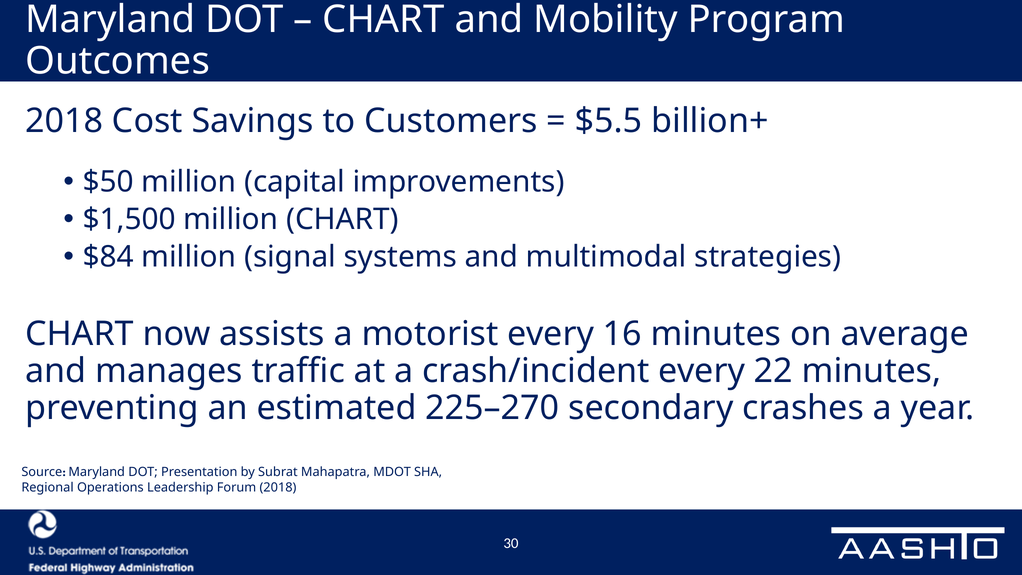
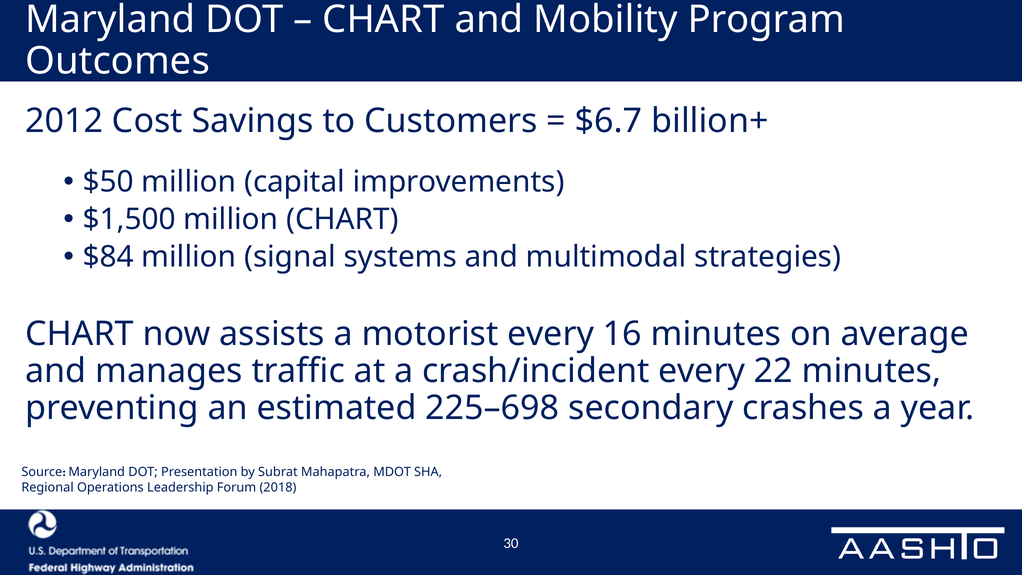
2018: 2018 -> 2012 (64, 121)
$5.5: $5.5 -> $6.7 (609, 121)
225–270: 225–270 -> 225–698 (492, 408)
